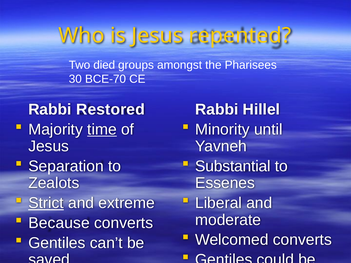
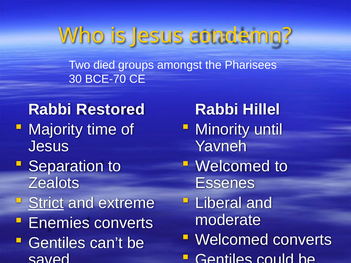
repented: repented -> condemn (240, 36)
time underline: present -> none (102, 130)
Substantial: Substantial -> Welcomed (233, 166)
Because: Because -> Enemies (59, 223)
